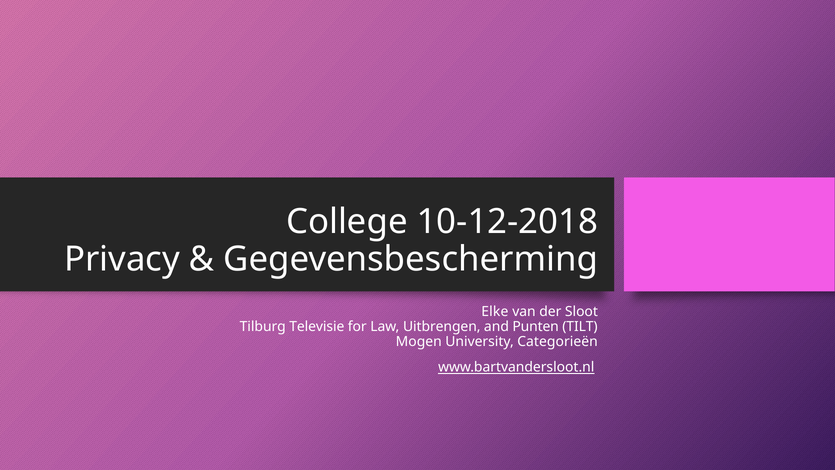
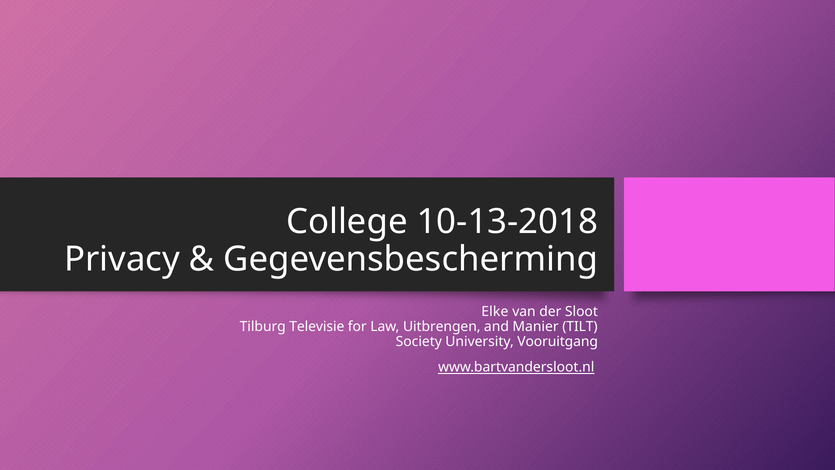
10-12-2018: 10-12-2018 -> 10-13-2018 (507, 222)
Punten: Punten -> Manier (536, 327)
Mogen: Mogen -> Society (419, 342)
Categorieën: Categorieën -> Vooruitgang (558, 342)
